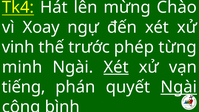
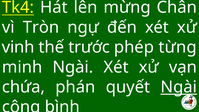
Chào: Chào -> Chân (177, 7)
Xoay: Xoay -> Tròn (41, 27)
Xét underline: present -> none (116, 67)
tiếng: tiếng -> chứa (23, 87)
